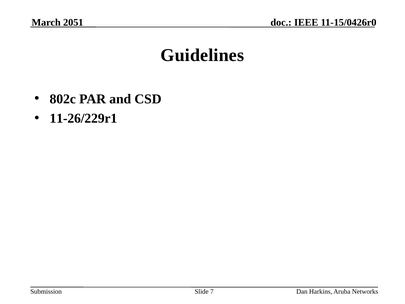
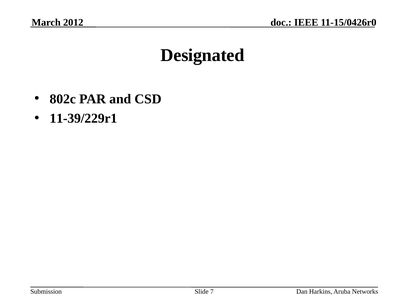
2051: 2051 -> 2012 (73, 23)
Guidelines: Guidelines -> Designated (203, 55)
11-26/229r1: 11-26/229r1 -> 11-39/229r1 (83, 118)
